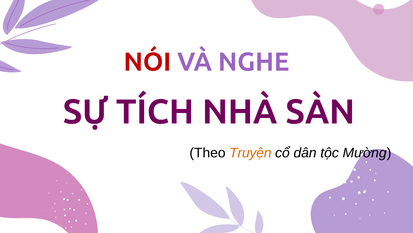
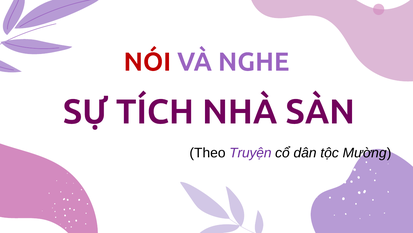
Truyện colour: orange -> purple (250, 153)
